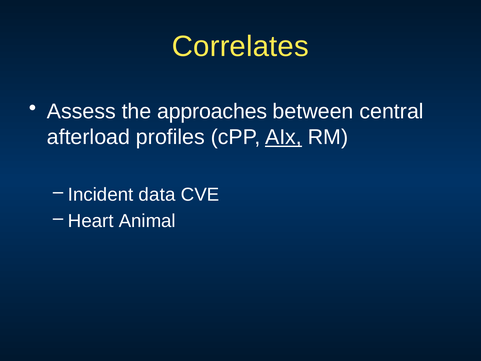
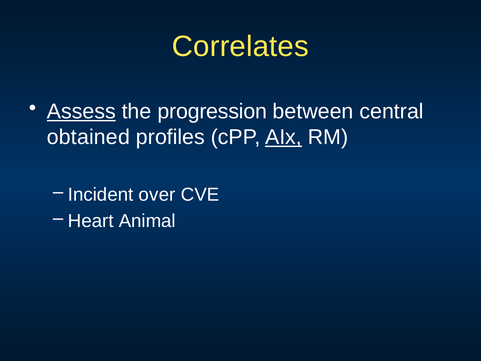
Assess underline: none -> present (81, 111)
approaches: approaches -> progression (212, 111)
afterload: afterload -> obtained (88, 137)
data: data -> over (157, 195)
